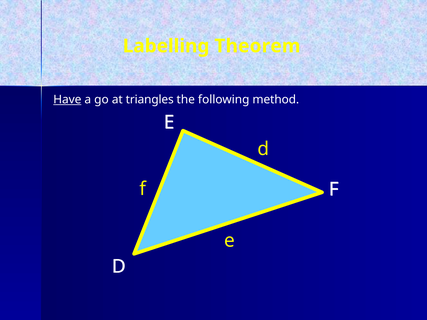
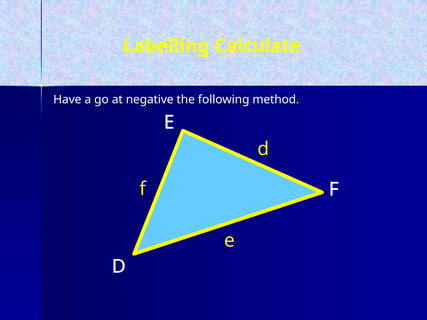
Theorem: Theorem -> Calculate (258, 46)
Have underline: present -> none (67, 100)
triangles: triangles -> negative (150, 100)
